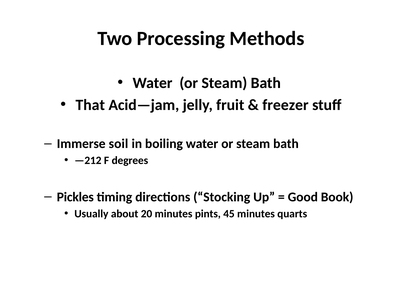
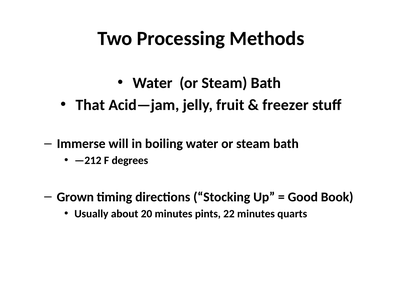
soil: soil -> will (119, 143)
Pickles: Pickles -> Grown (75, 197)
45: 45 -> 22 (229, 213)
